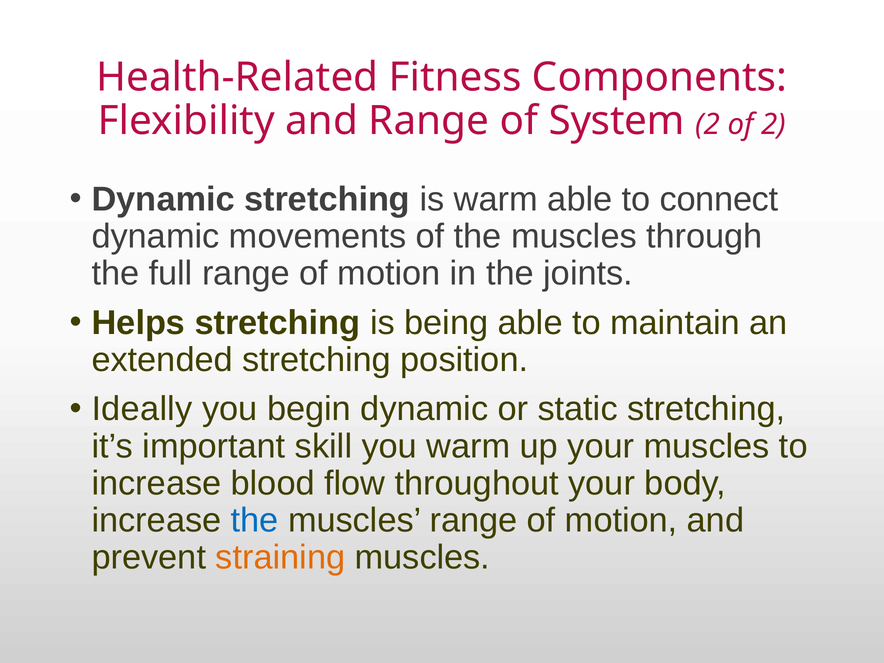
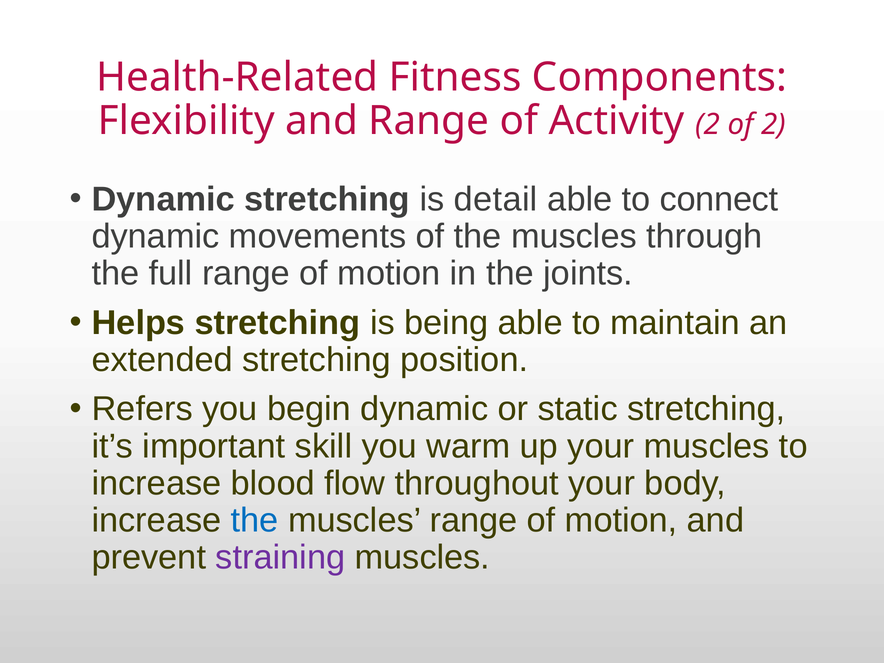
System: System -> Activity (617, 121)
is warm: warm -> detail (496, 199)
Ideally: Ideally -> Refers (142, 409)
straining colour: orange -> purple (280, 557)
